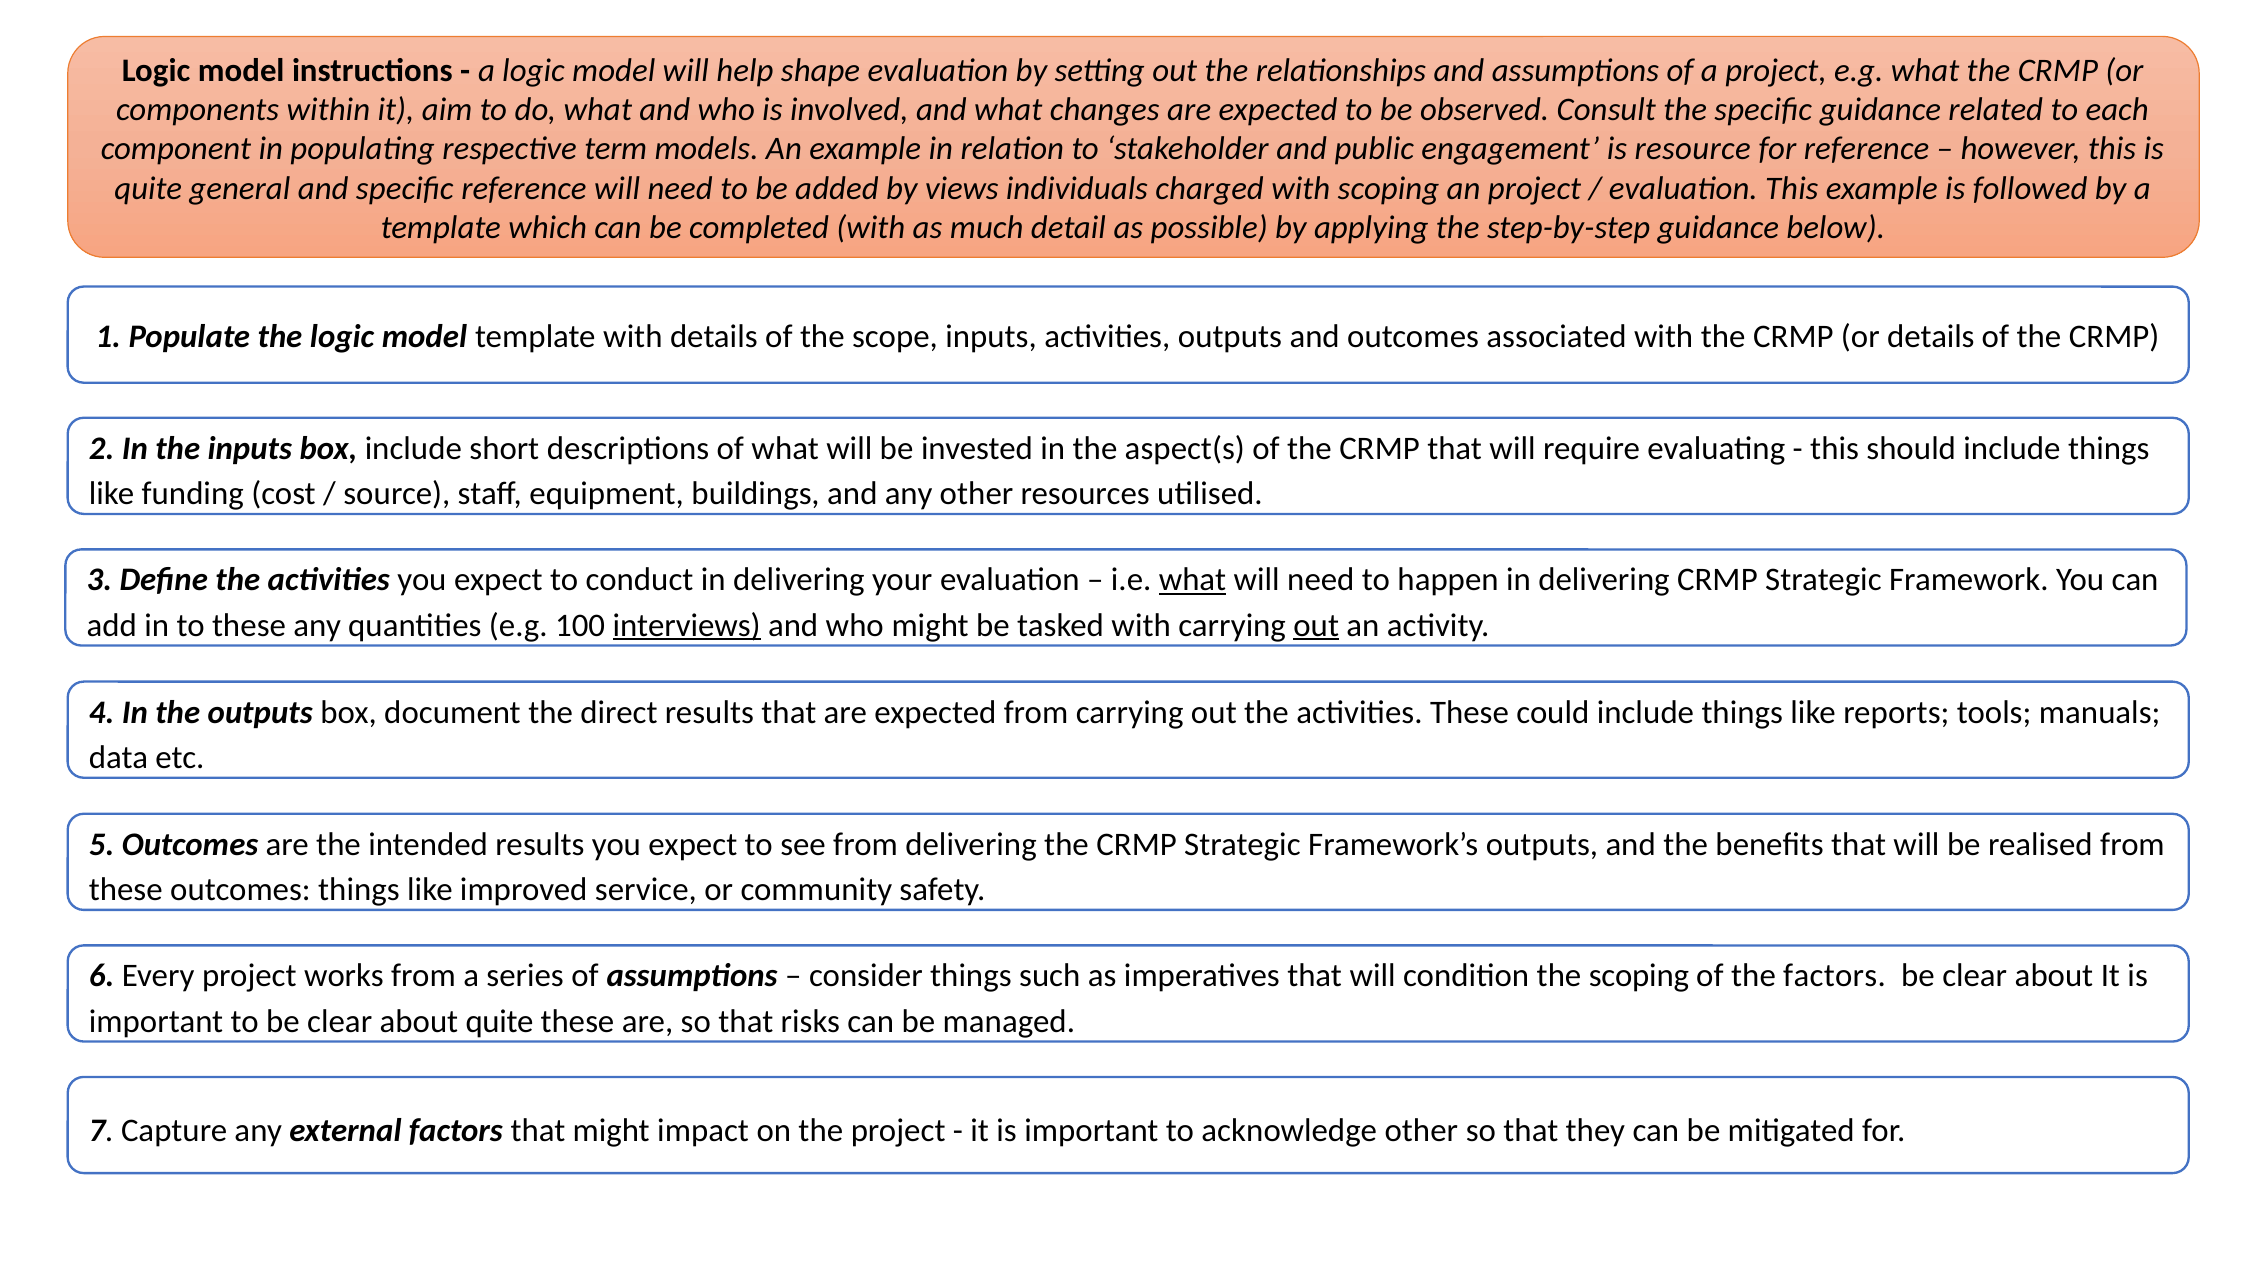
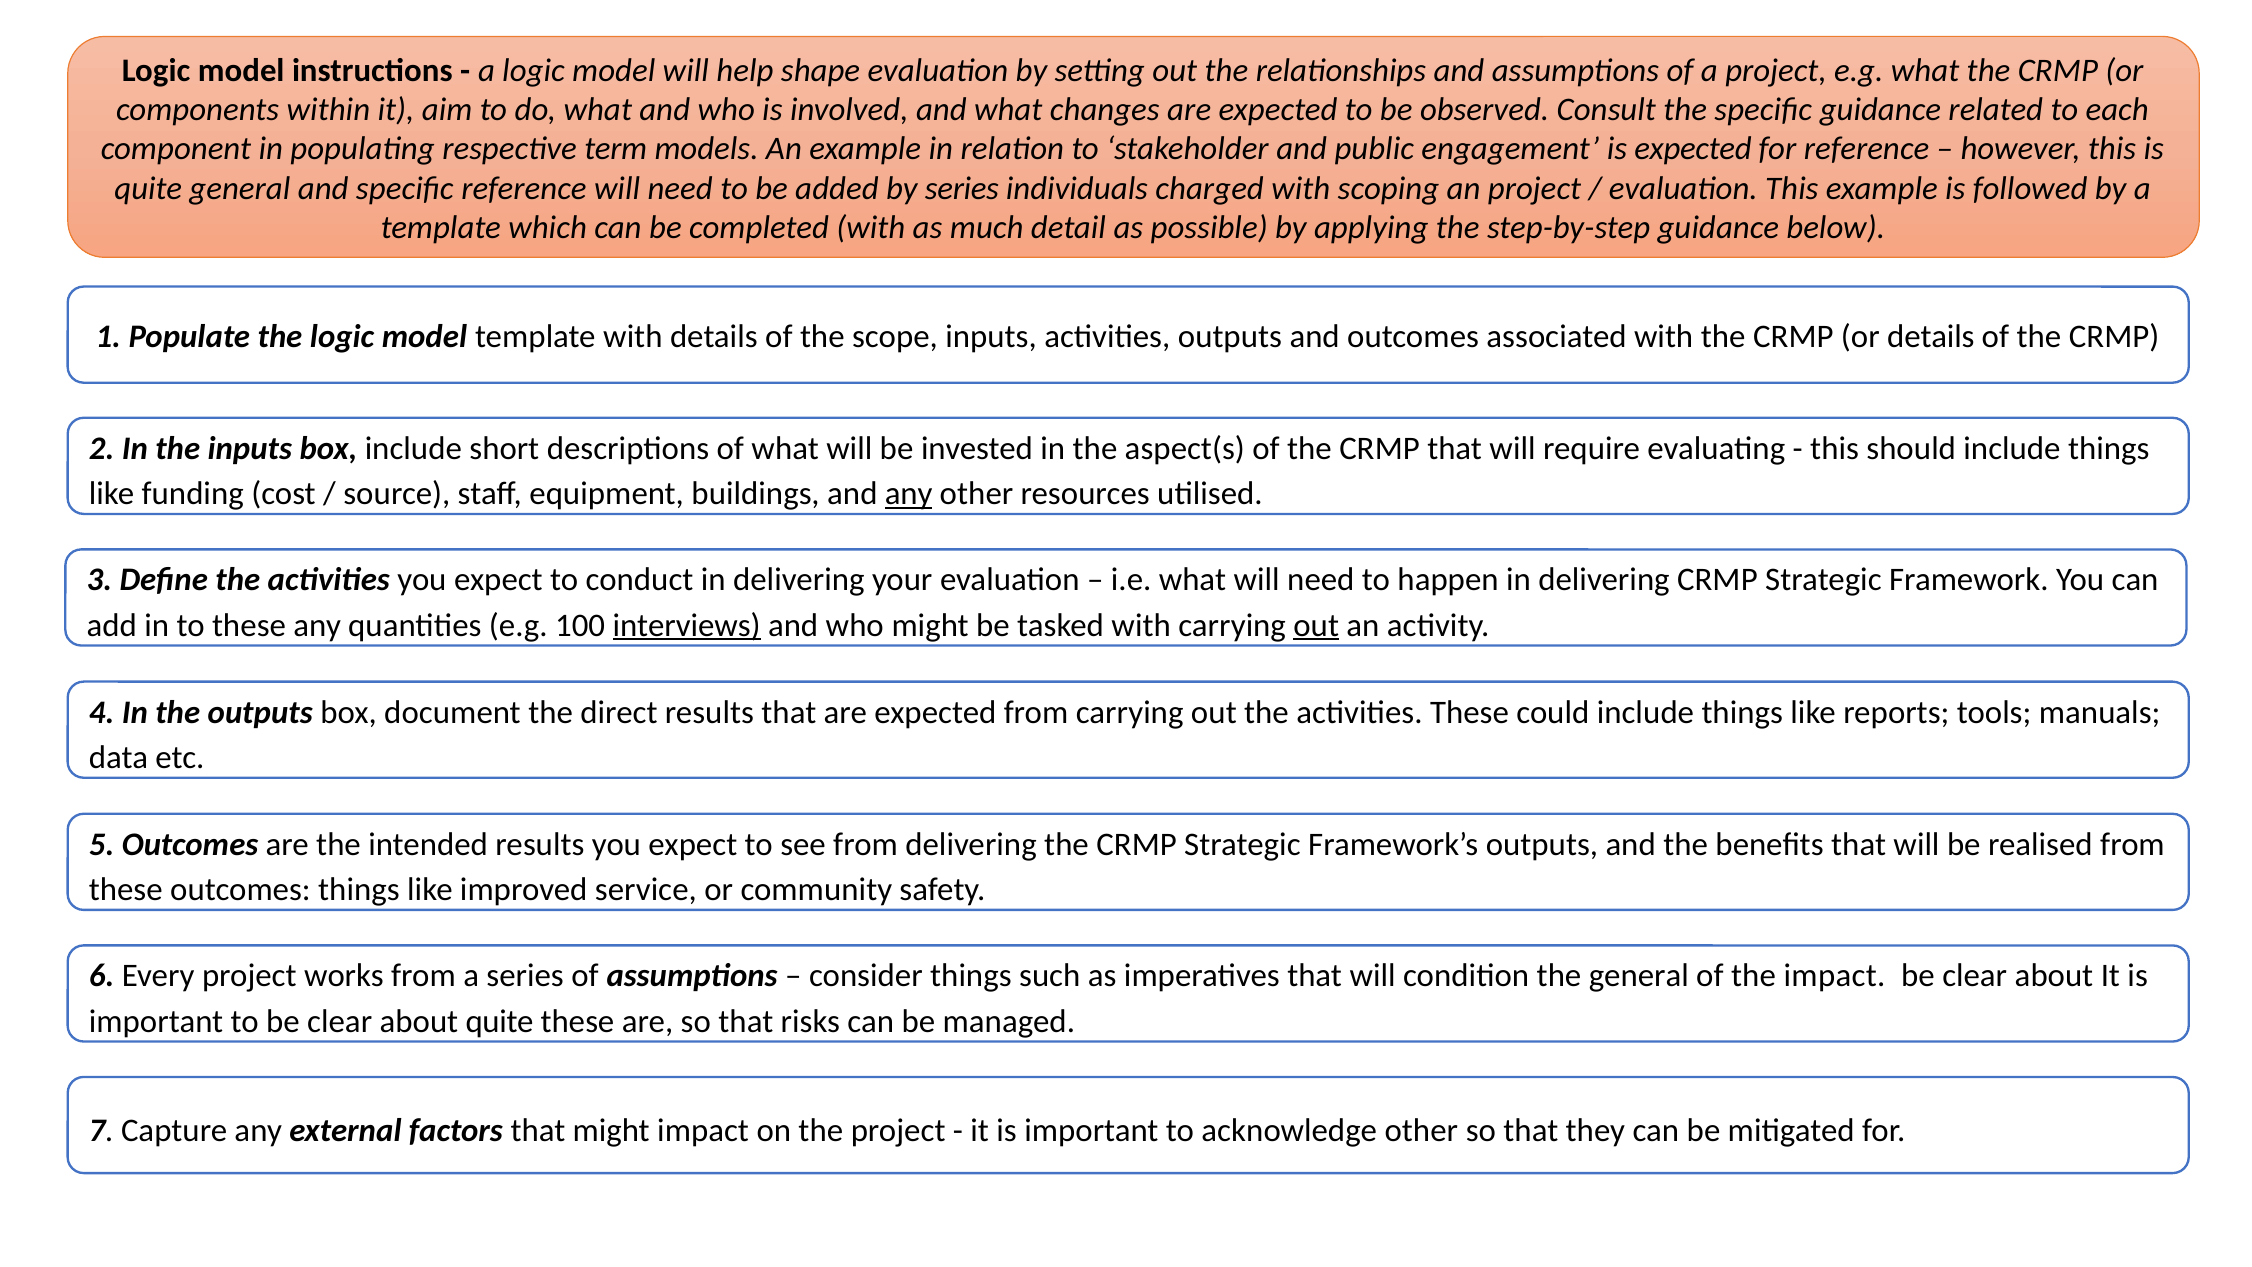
is resource: resource -> expected (1693, 149)
by views: views -> series (962, 189)
any underline: none -> present (909, 494)
what underline: present -> none (1193, 580)
the scoping: scoping -> general (1639, 976)
the factors: factors -> impact (1835, 976)
